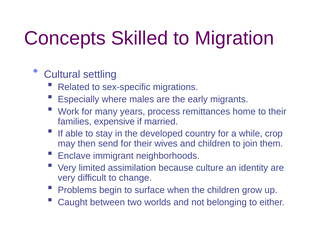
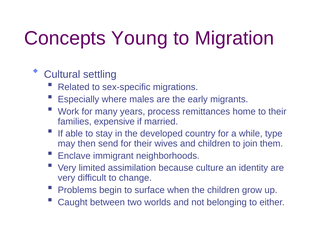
Skilled: Skilled -> Young (139, 38)
crop: crop -> type (274, 134)
